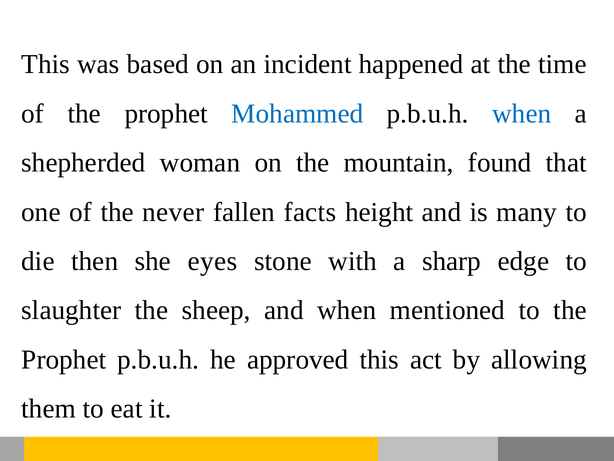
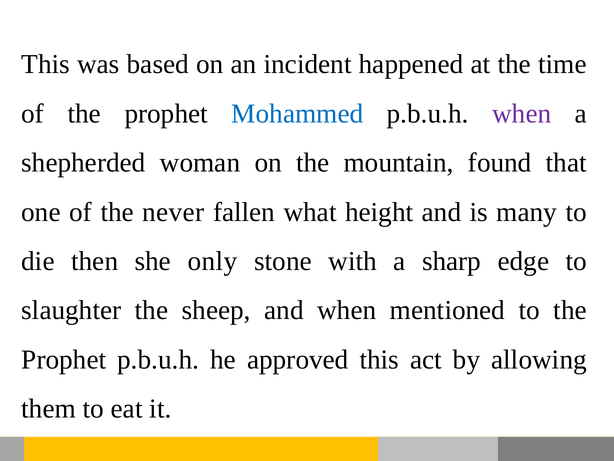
when colour: blue -> purple (522, 114)
facts: facts -> what (310, 212)
eyes: eyes -> only (213, 261)
